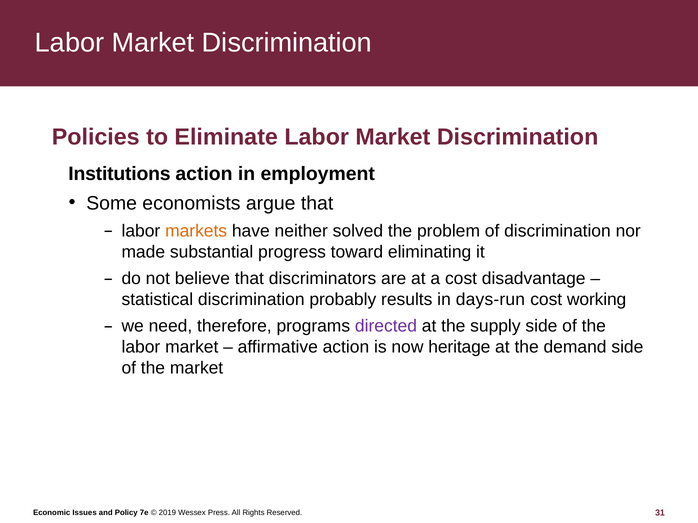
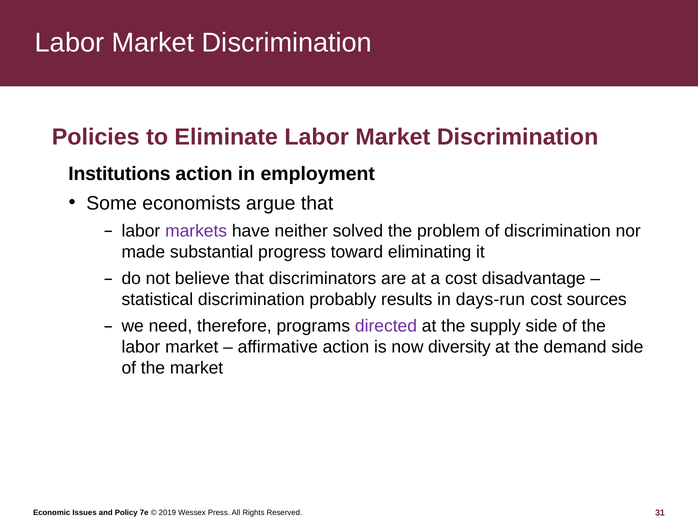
markets colour: orange -> purple (196, 231)
working: working -> sources (597, 300)
heritage: heritage -> diversity (459, 347)
